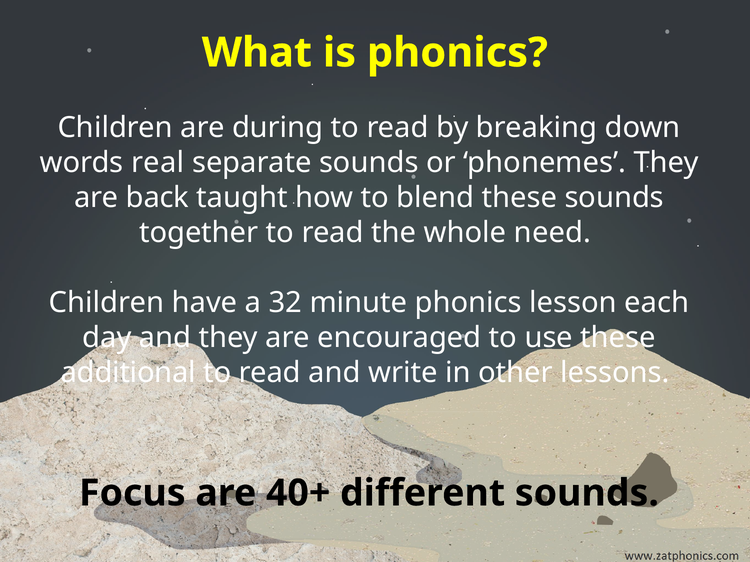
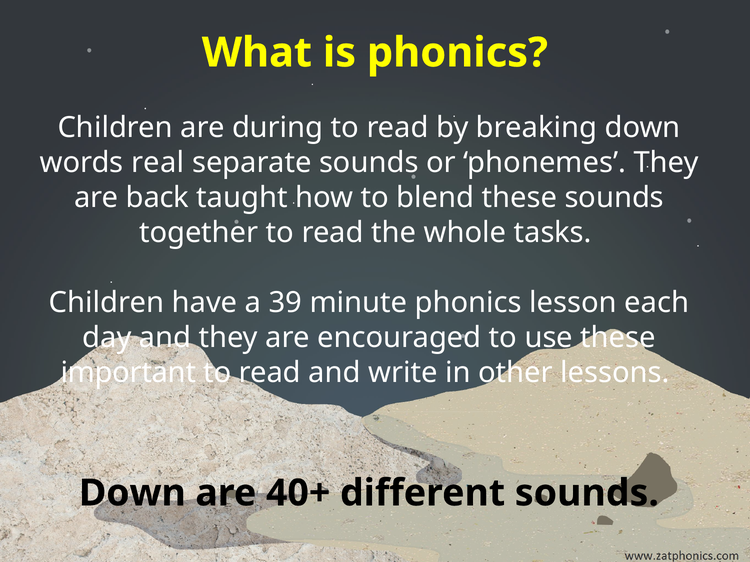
need: need -> tasks (553, 233)
32: 32 -> 39 (285, 303)
additional: additional -> important (128, 373)
Focus: Focus -> Down (132, 493)
